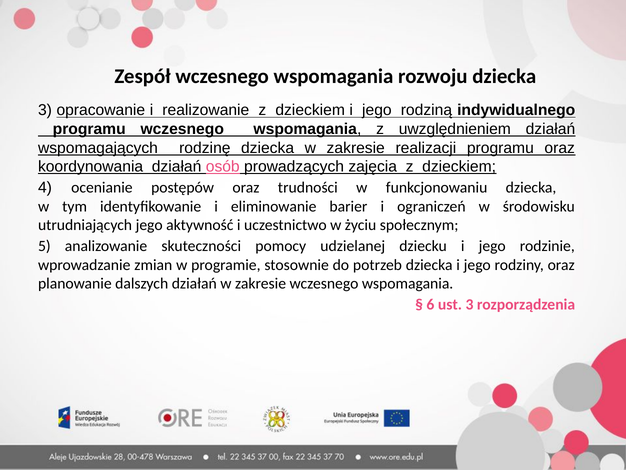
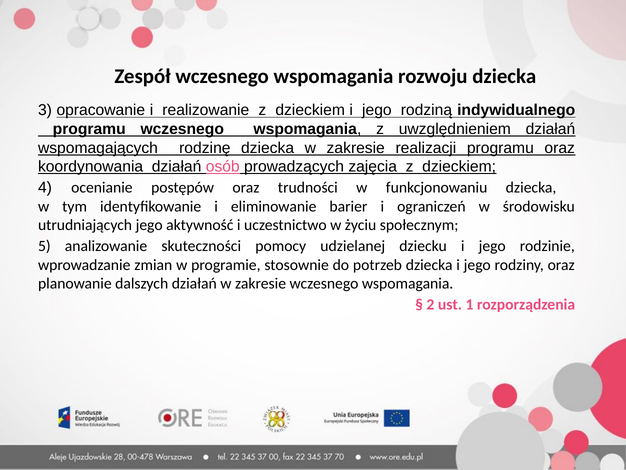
6: 6 -> 2 (430, 304)
ust 3: 3 -> 1 (469, 304)
